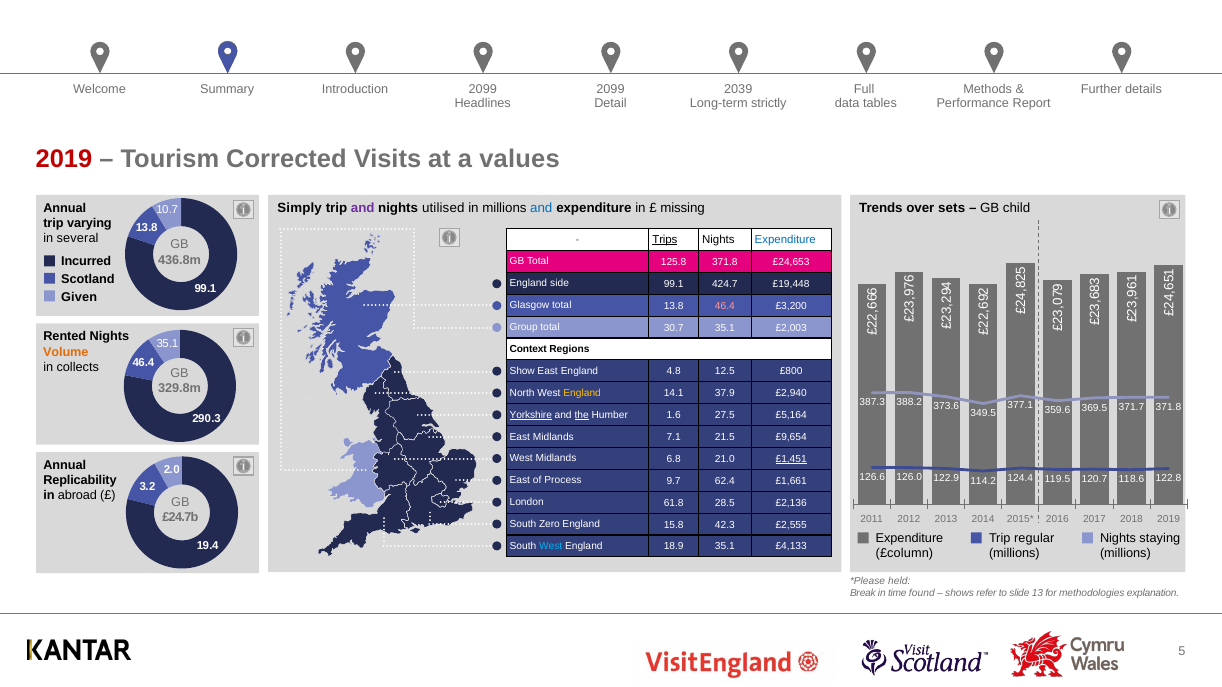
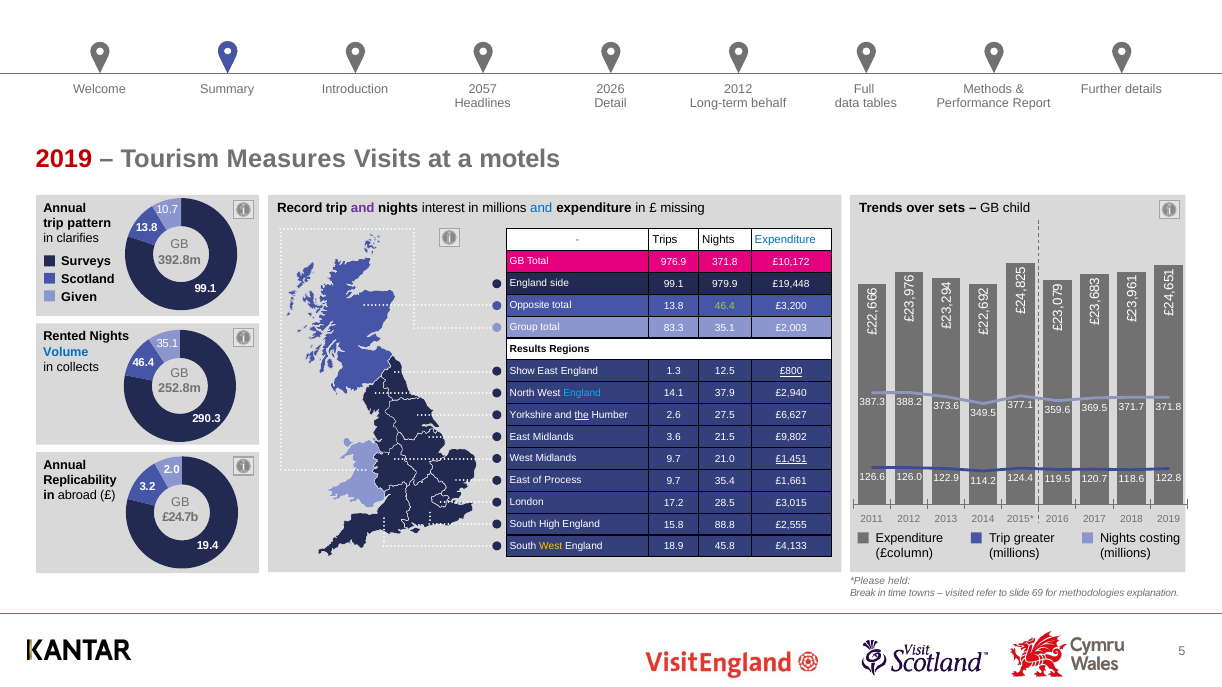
2099: 2099 -> 2057 (483, 89)
2099: 2099 -> 2026 (611, 89)
2039: 2039 -> 2012 (738, 89)
strictly: strictly -> behalf (769, 104)
Corrected: Corrected -> Measures (286, 159)
values: values -> motels (520, 159)
Simply: Simply -> Record (300, 208)
utilised: utilised -> interest (443, 208)
varying: varying -> pattern (89, 223)
several: several -> clarifies (78, 239)
Trips underline: present -> none (665, 240)
436.8m: 436.8m -> 392.8m (180, 260)
Incurred: Incurred -> Surveys (86, 262)
125.8: 125.8 -> 976.9 (674, 262)
£24,653: £24,653 -> £10,172 (791, 262)
424.7: 424.7 -> 979.9 (725, 284)
Glasgow: Glasgow -> Opposite (530, 306)
46.4 colour: pink -> light green (725, 306)
30.7: 30.7 -> 83.3 (674, 328)
Context: Context -> Results (528, 349)
Volume colour: orange -> blue (66, 352)
4.8: 4.8 -> 1.3 (674, 372)
£800 underline: none -> present (791, 372)
329.8m: 329.8m -> 252.8m (180, 388)
England colour: yellow -> light blue (582, 393)
Yorkshire underline: present -> none (531, 415)
1.6: 1.6 -> 2.6 (674, 415)
£5,164: £5,164 -> £6,627 (791, 415)
7.1: 7.1 -> 3.6 (674, 437)
£9,654: £9,654 -> £9,802 (791, 437)
Midlands 6.8: 6.8 -> 9.7 (674, 459)
62.4: 62.4 -> 35.4 (725, 481)
61.8: 61.8 -> 17.2 (674, 503)
£2,136: £2,136 -> £3,015 (791, 503)
Zero: Zero -> High (549, 525)
42.3: 42.3 -> 88.8 (725, 525)
regular: regular -> greater (1034, 539)
staying: staying -> costing (1160, 539)
West colour: light blue -> yellow (551, 546)
18.9 35.1: 35.1 -> 45.8 (725, 547)
found: found -> towns (922, 594)
shows: shows -> visited (960, 594)
13: 13 -> 69 (1037, 594)
